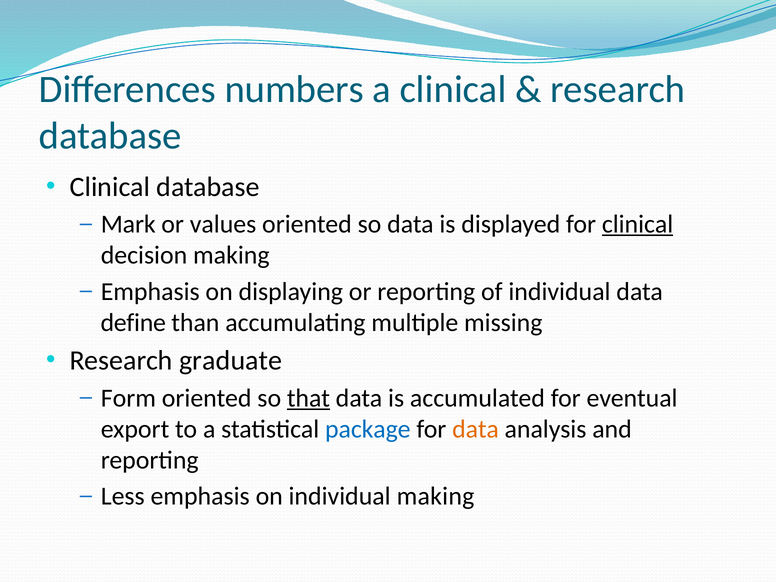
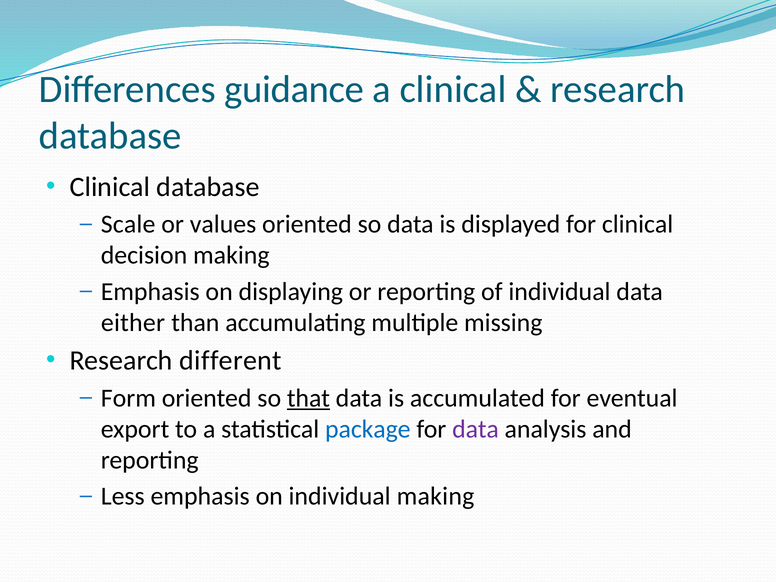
numbers: numbers -> guidance (294, 90)
Mark: Mark -> Scale (128, 224)
clinical underline: present -> none (638, 224)
define: define -> either (133, 323)
graduate: graduate -> different (231, 361)
data colour: orange -> purple (476, 429)
